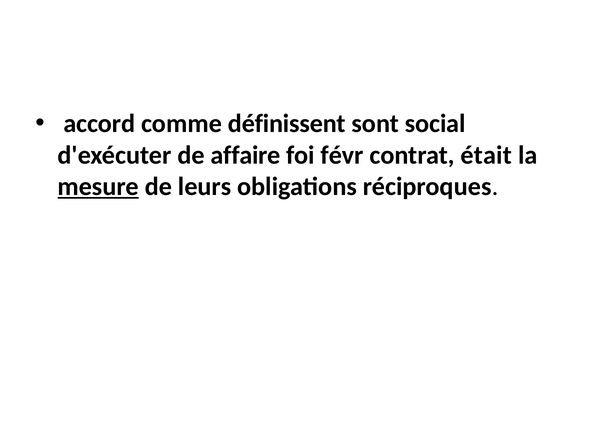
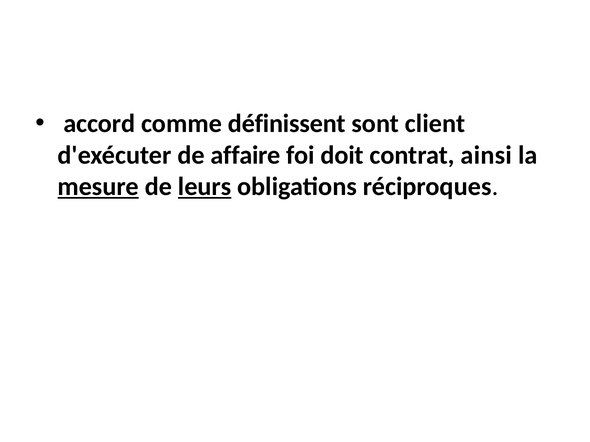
social: social -> client (435, 124)
févr: févr -> doit (342, 155)
était: était -> ainsi (486, 155)
leurs underline: none -> present (205, 187)
